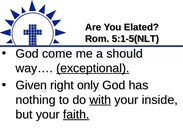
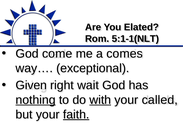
5:1-5(NLT: 5:1-5(NLT -> 5:1-1(NLT (135, 39)
should: should -> comes (125, 54)
exceptional underline: present -> none (93, 68)
only: only -> wait (88, 85)
nothing underline: none -> present (36, 100)
inside: inside -> called (160, 100)
